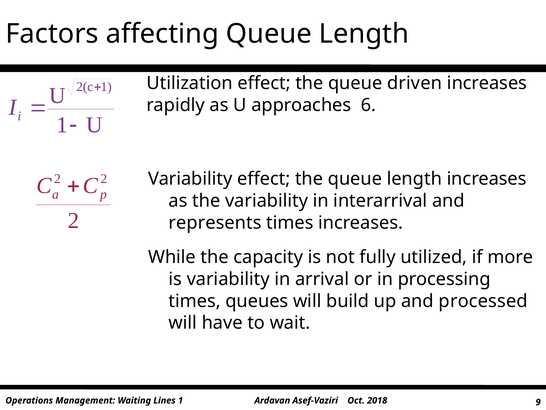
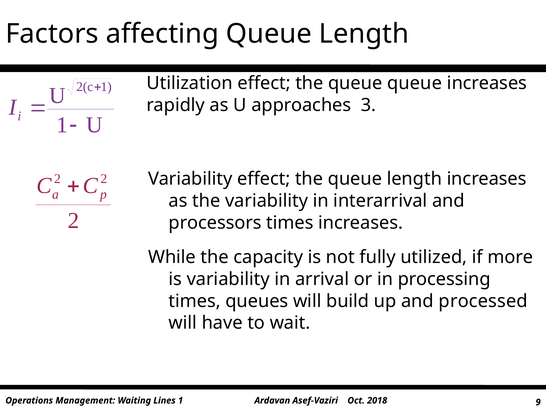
queue driven: driven -> queue (415, 83)
6: 6 -> 3 (368, 105)
represents: represents -> processors (215, 222)
